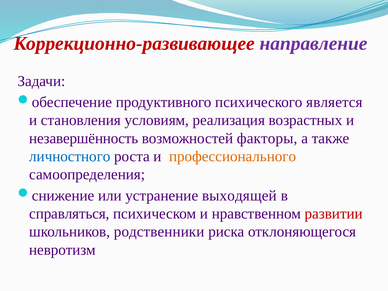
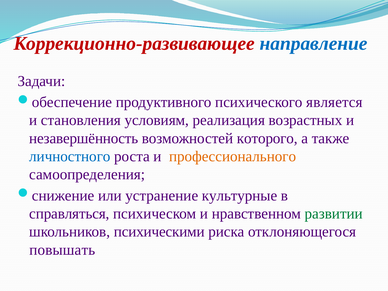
направление colour: purple -> blue (314, 44)
факторы: факторы -> которого (267, 138)
выходящей: выходящей -> культурные (240, 196)
развитии colour: red -> green (334, 214)
родственники: родственники -> психическими (159, 232)
невротизм: невротизм -> повышать (62, 250)
